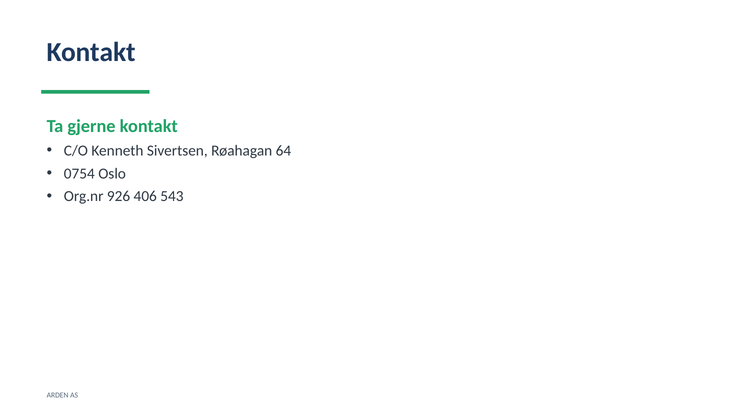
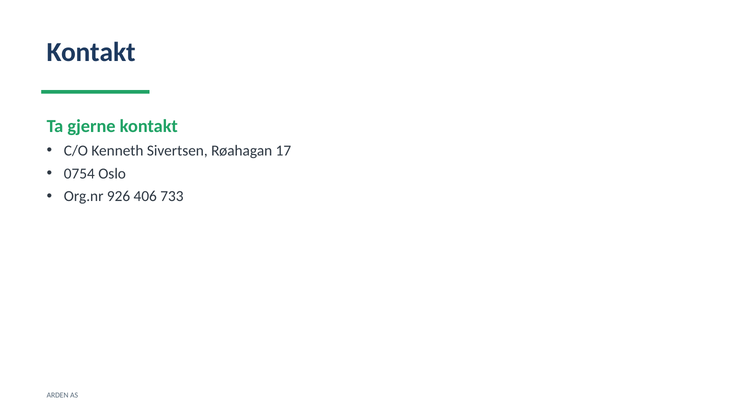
64: 64 -> 17 (283, 151)
543: 543 -> 733 (172, 197)
